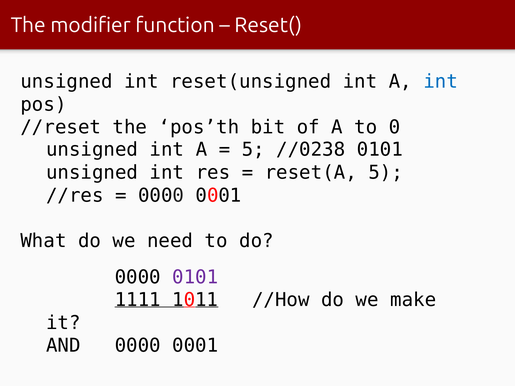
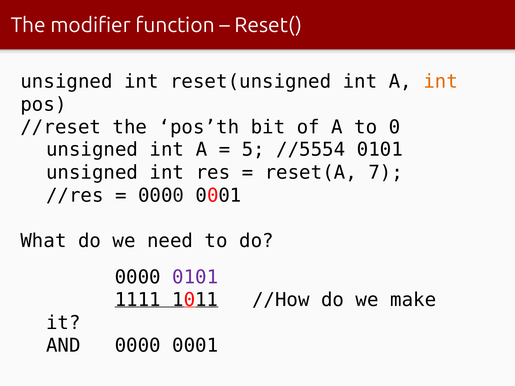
int colour: blue -> orange (441, 82)
//0238: //0238 -> //5554 (311, 150)
reset(A 5: 5 -> 7 (386, 173)
